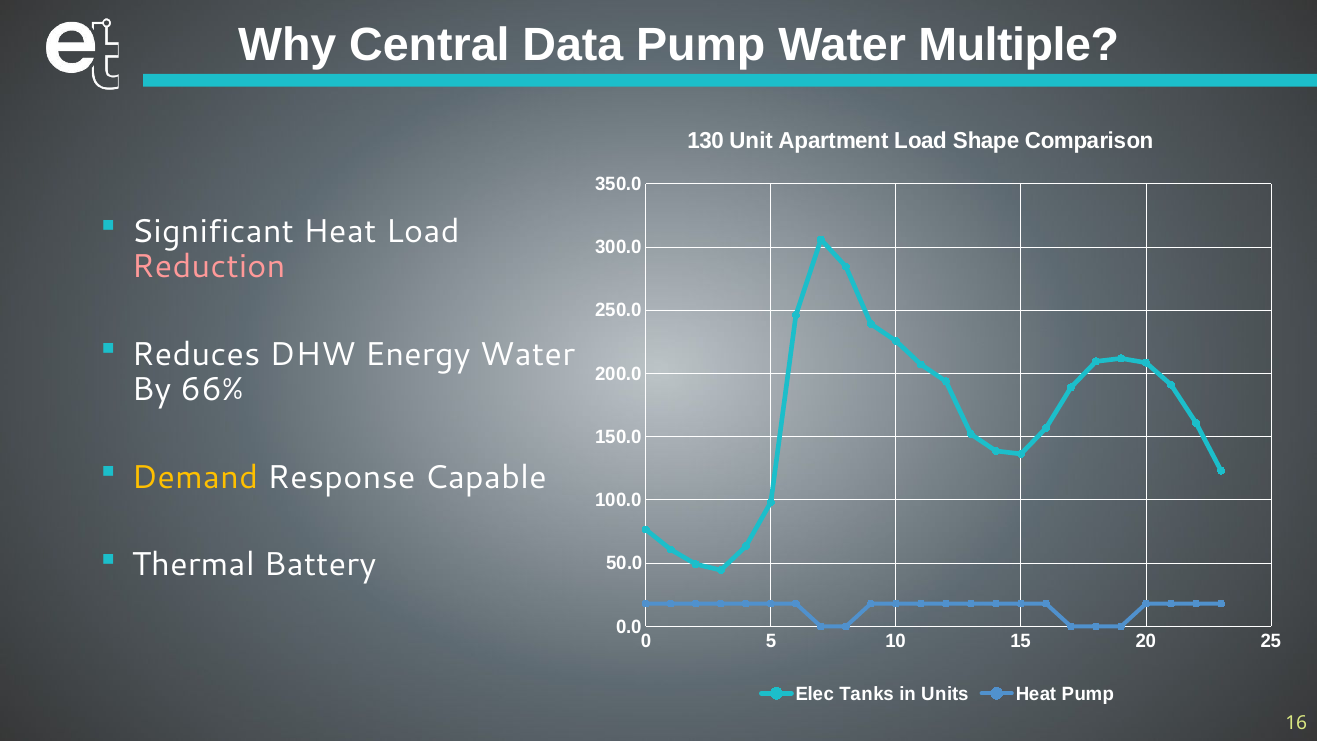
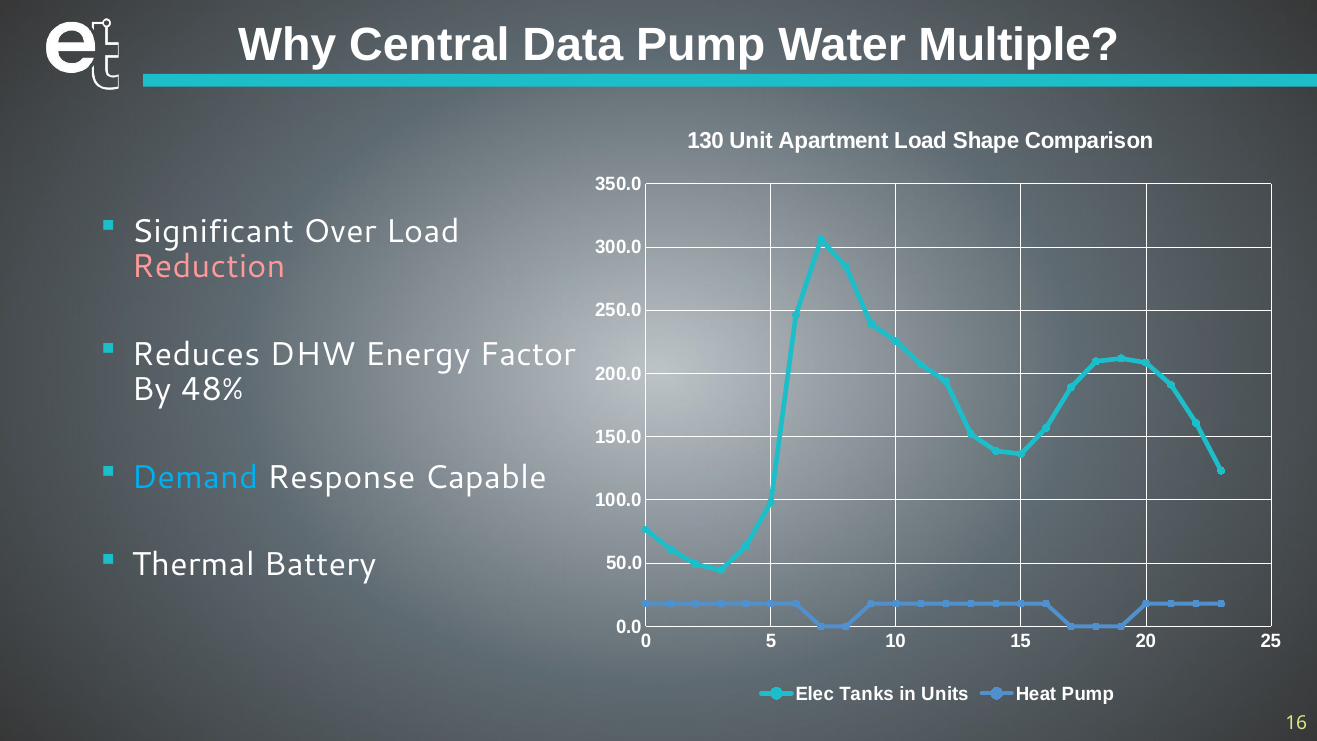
Significant Heat: Heat -> Over (340, 231)
Energy Water: Water -> Factor (528, 354)
66%: 66% -> 48% (212, 390)
Demand colour: yellow -> light blue (195, 477)
